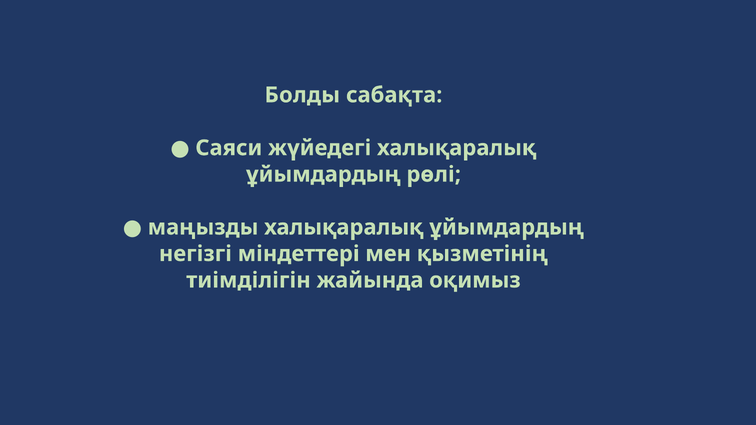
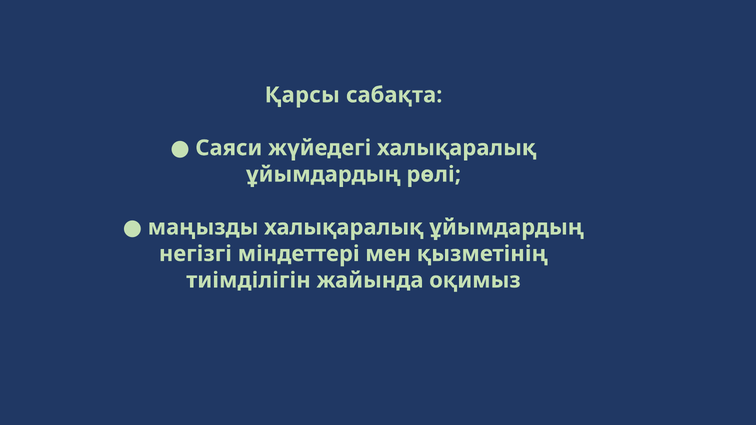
Болды: Болды -> Қарсы (302, 95)
